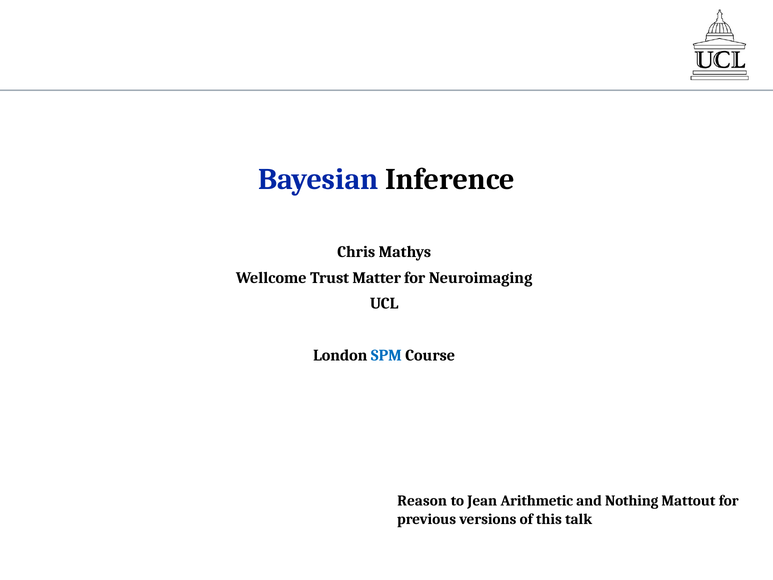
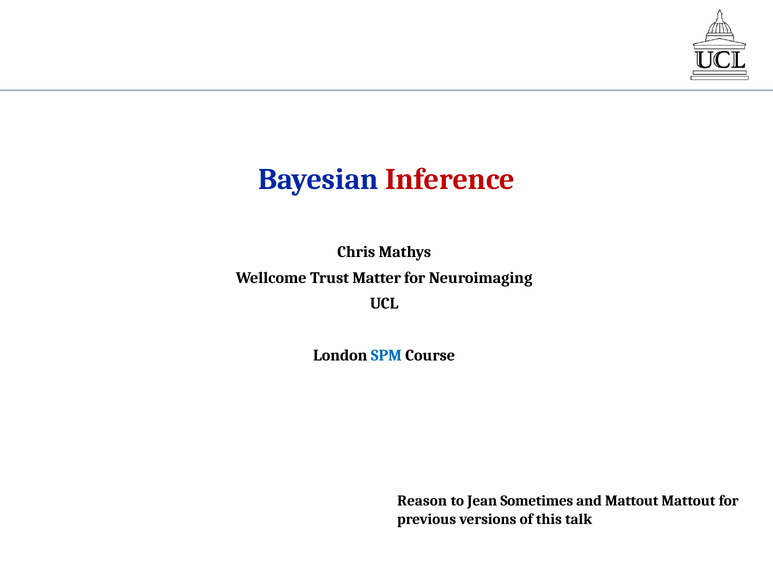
Inference colour: black -> red (450, 179)
Arithmetic: Arithmetic -> Sometimes (537, 501)
and Nothing: Nothing -> Mattout (632, 501)
